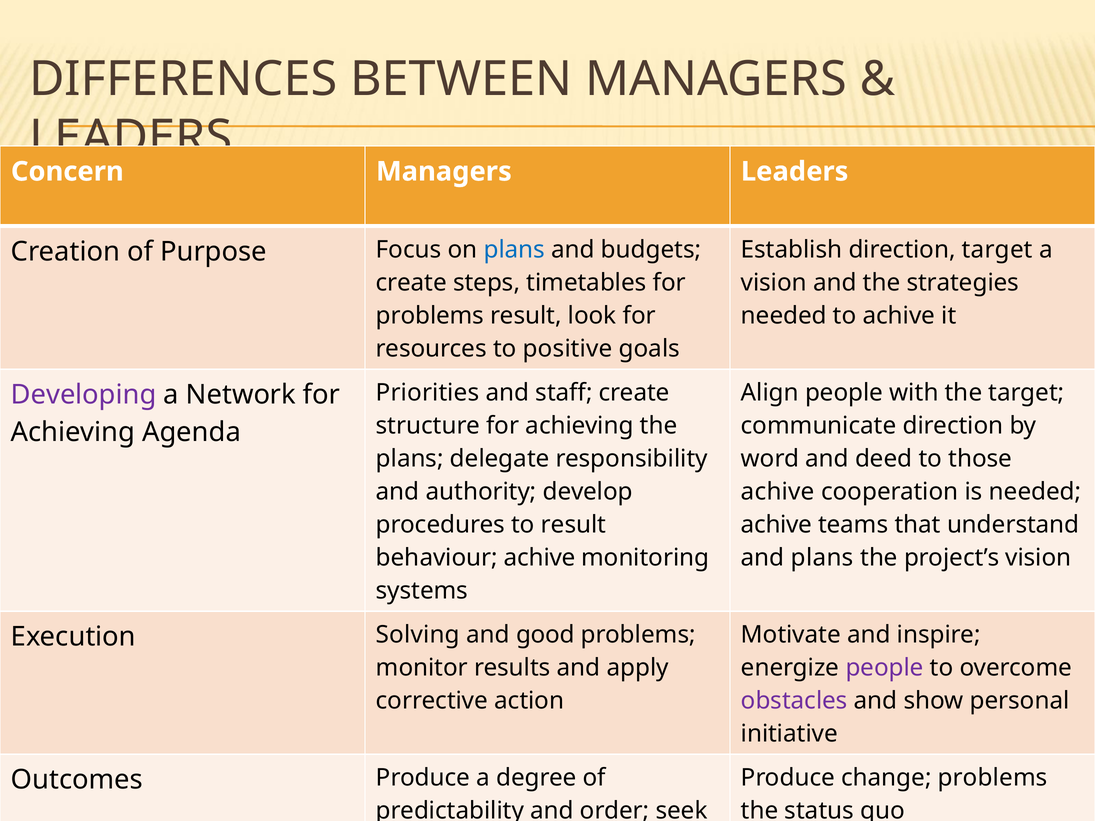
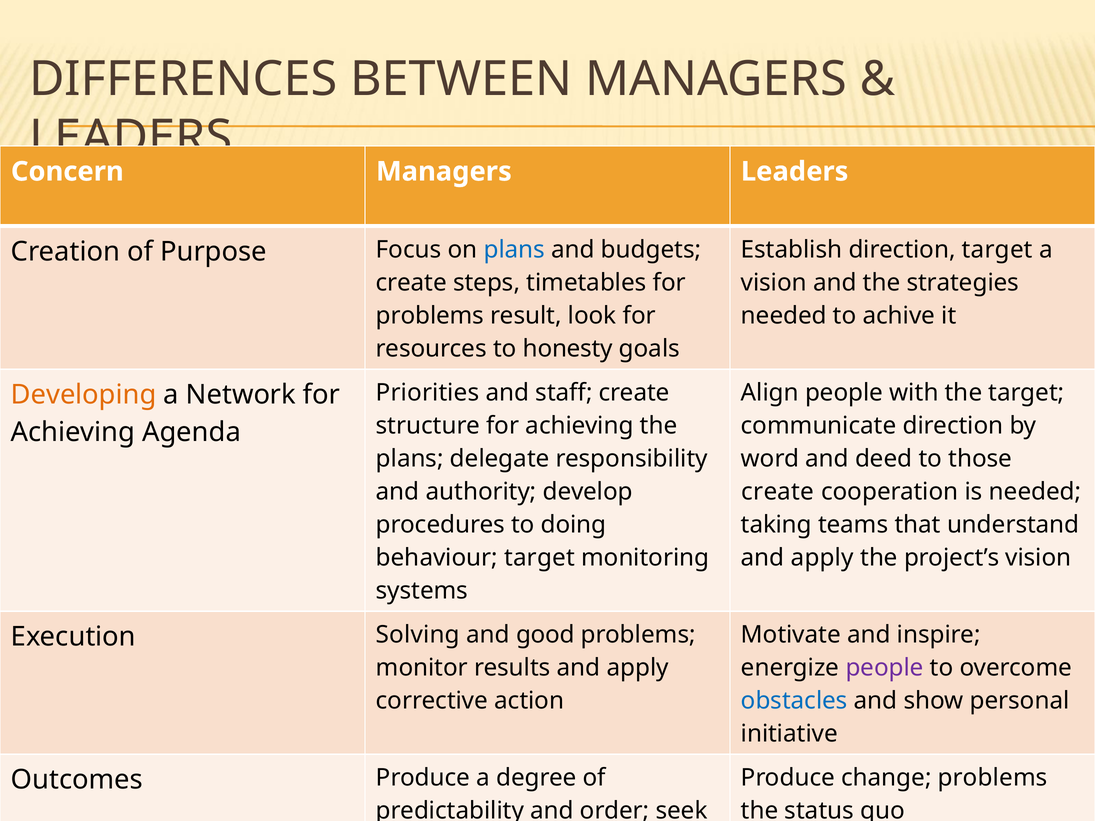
positive: positive -> honesty (568, 349)
Developing colour: purple -> orange (84, 395)
achive: achive -> create (778, 492)
to result: result -> doing (574, 525)
achive: achive -> taking (776, 525)
behaviour achive: achive -> target (539, 558)
plans: plans -> apply (822, 558)
obstacles colour: purple -> blue (794, 701)
